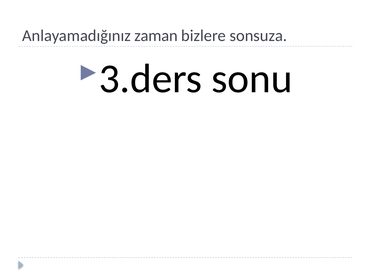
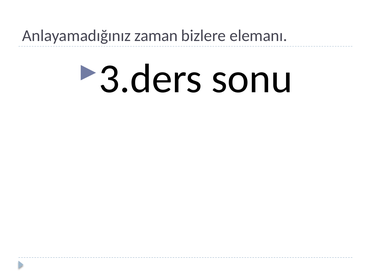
sonsuza: sonsuza -> elemanı (258, 36)
